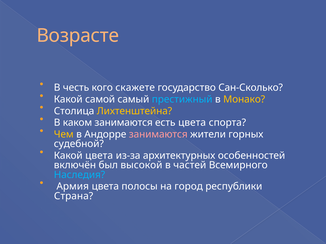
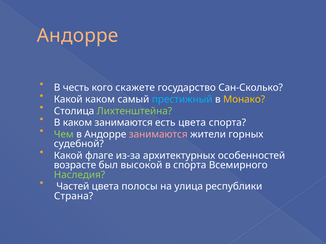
Возрасте: Возрасте -> Андорре (78, 36)
Какой самой: самой -> каком (100, 100)
Лихтенштейна colour: yellow -> light green (134, 111)
Чем colour: yellow -> light green (64, 135)
Какой цвета: цвета -> флаге (99, 156)
включён: включён -> возрасте (75, 166)
в частей: частей -> спорта (190, 166)
Наследия colour: light blue -> light green (79, 175)
Армия: Армия -> Частей (73, 187)
город: город -> улица (189, 187)
